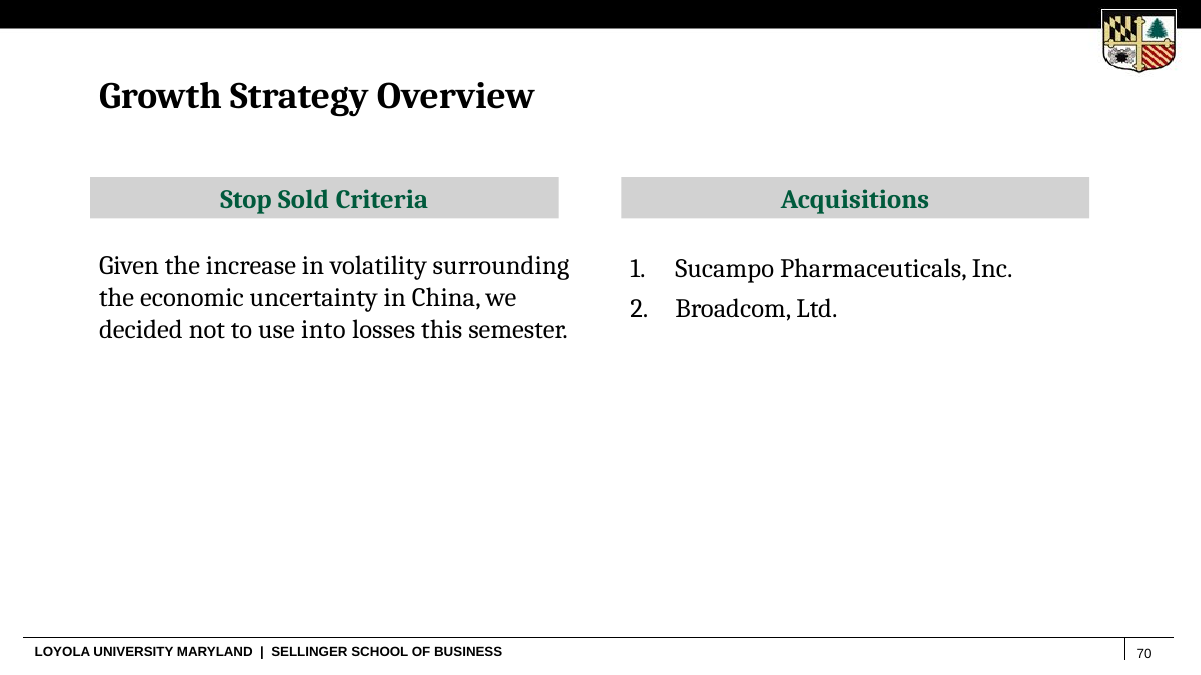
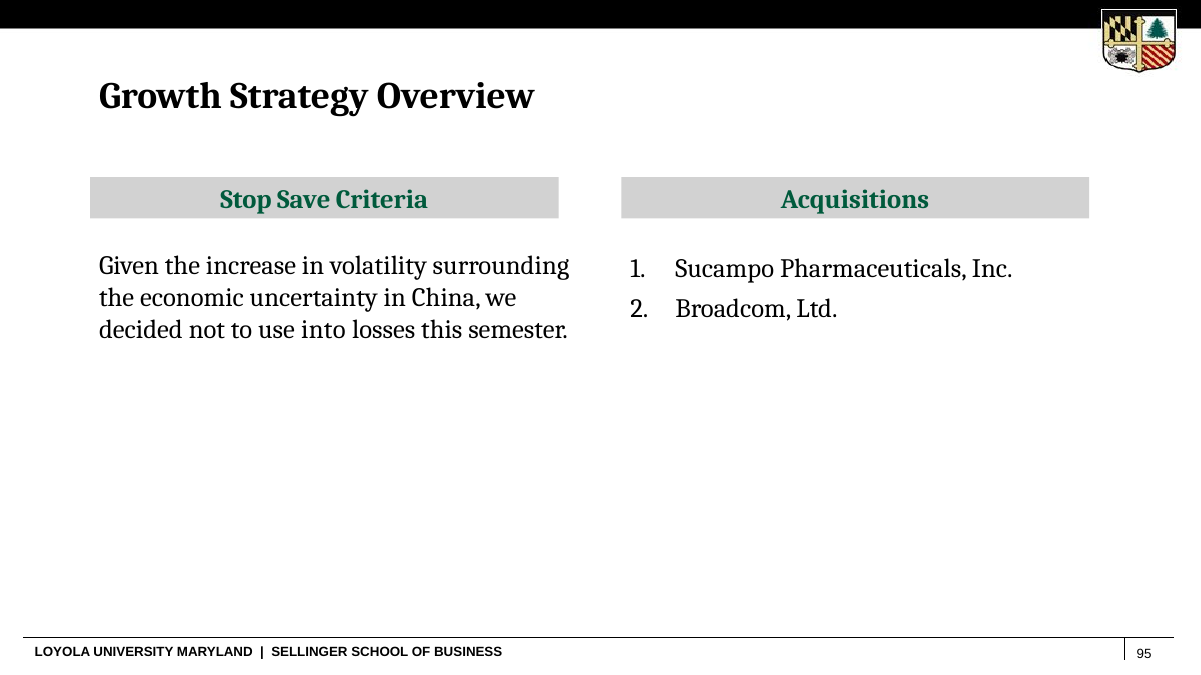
Sold: Sold -> Save (304, 200)
70: 70 -> 95 (1144, 654)
